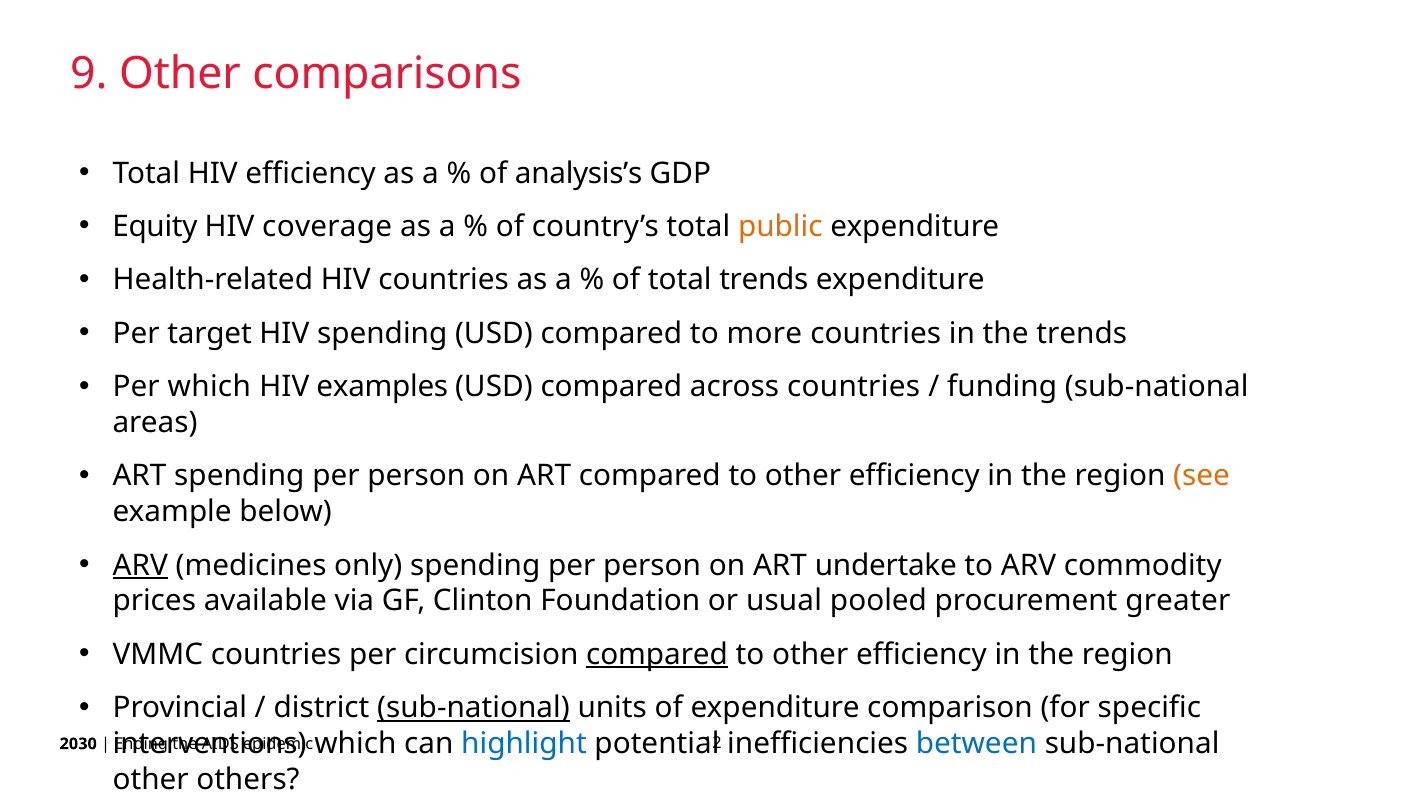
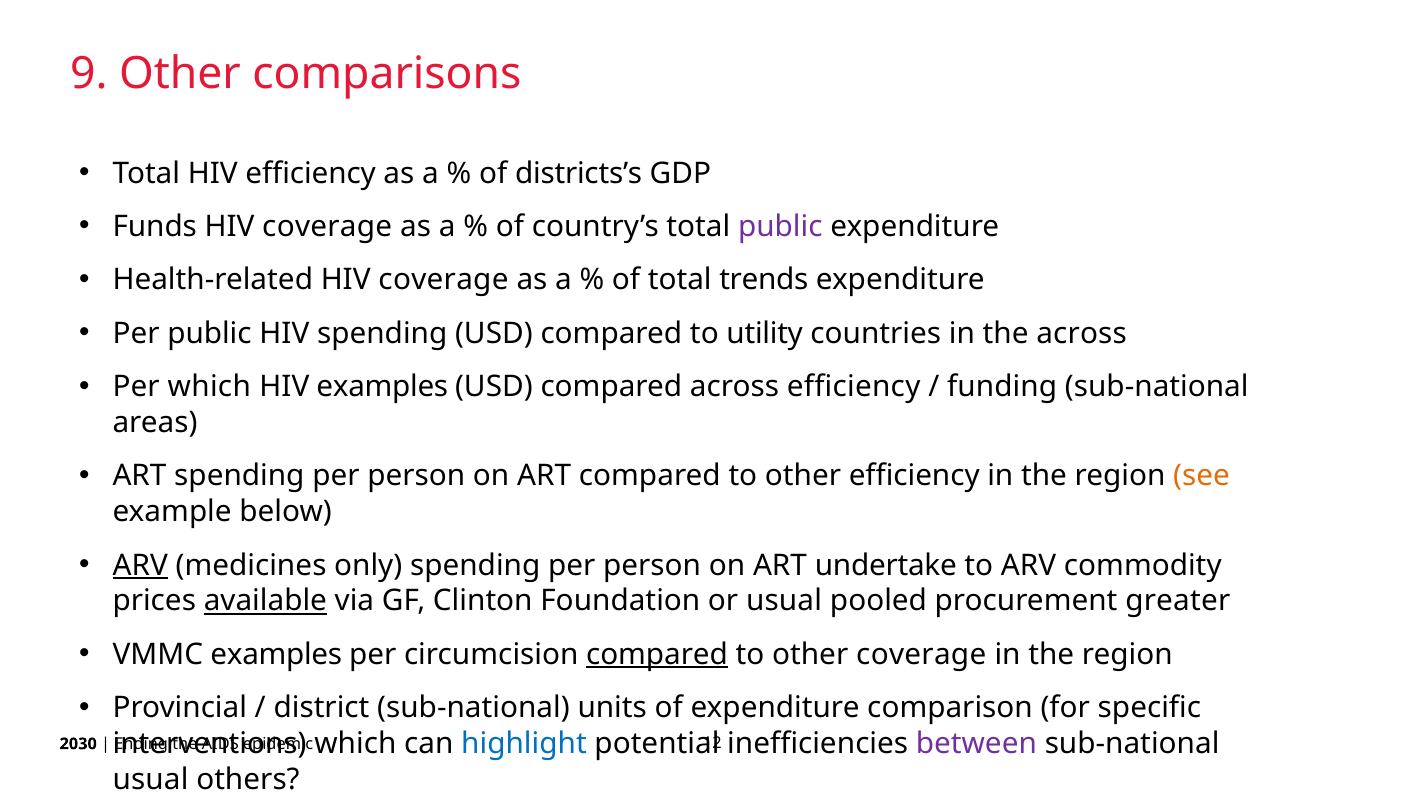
analysis’s: analysis’s -> districts’s (579, 173)
Equity: Equity -> Funds (155, 227)
public colour: orange -> purple (780, 227)
Health-related HIV countries: countries -> coverage (444, 280)
Per target: target -> public (209, 333)
more: more -> utility (765, 333)
the trends: trends -> across (1082, 333)
across countries: countries -> efficiency (854, 387)
available underline: none -> present (265, 601)
VMMC countries: countries -> examples (276, 654)
efficiency: efficiency -> coverage (921, 654)
sub-national underline: present -> none (473, 708)
between colour: blue -> purple (976, 743)
other: other -> usual (151, 779)
